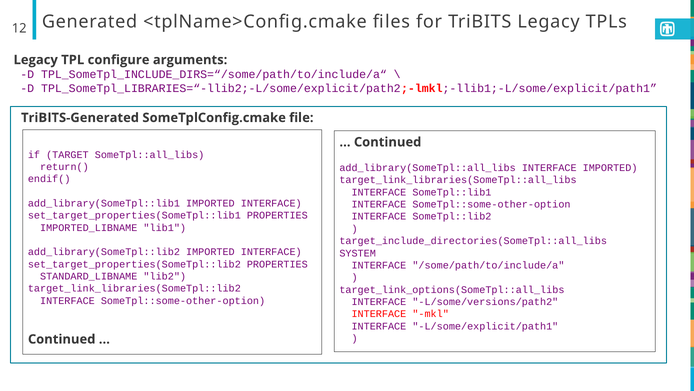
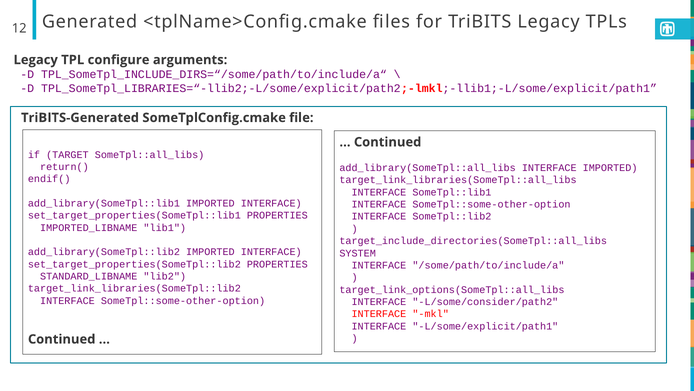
L/some/versions/path2: L/some/versions/path2 -> L/some/consider/path2 (485, 301)
